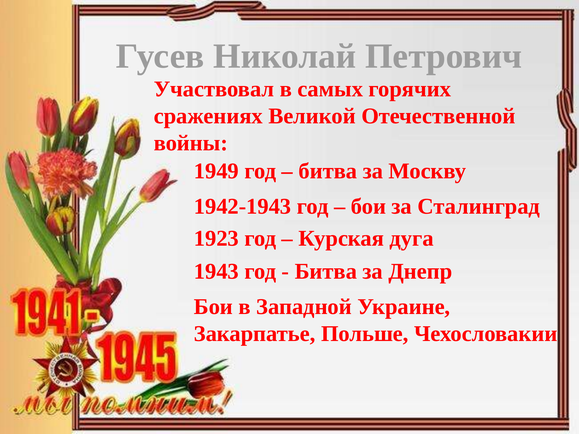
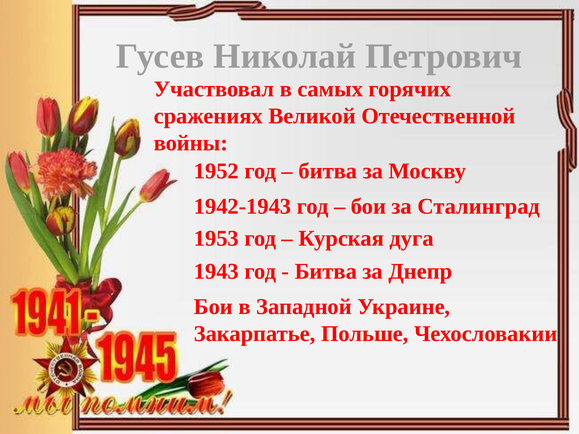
1949: 1949 -> 1952 (216, 171)
1923: 1923 -> 1953 (216, 238)
